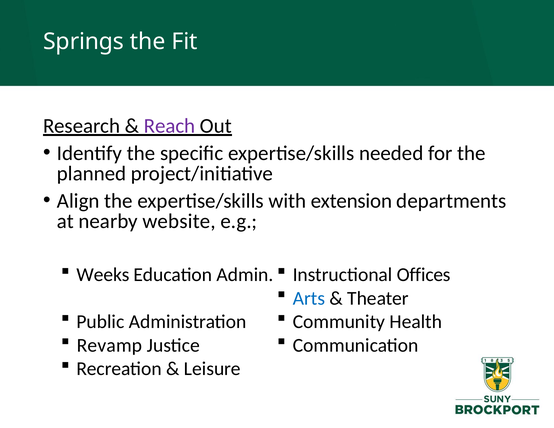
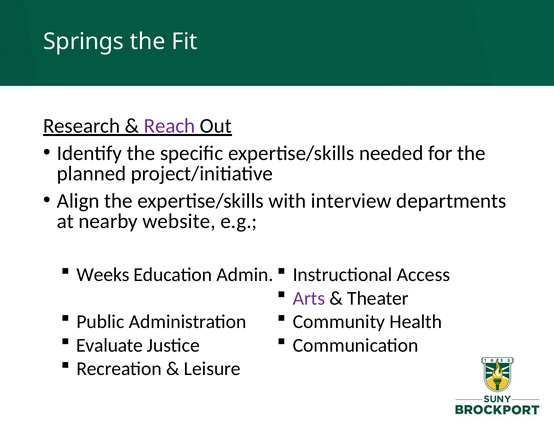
extension: extension -> interview (351, 201)
Offices: Offices -> Access (424, 275)
Arts colour: blue -> purple (309, 298)
Revamp: Revamp -> Evaluate (110, 345)
